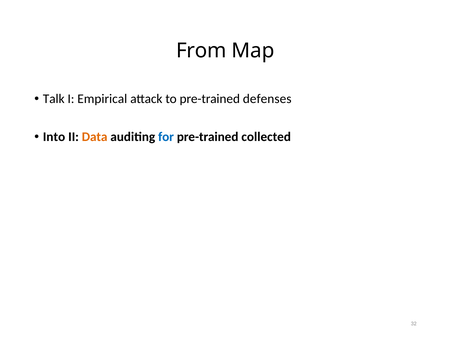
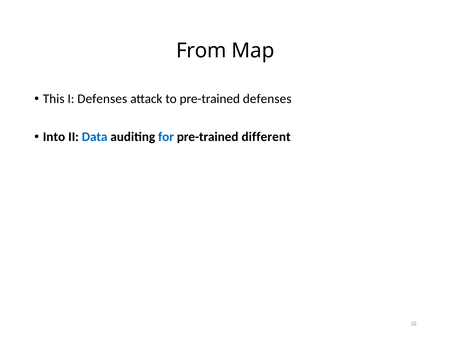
Talk: Talk -> This (54, 99)
I Empirical: Empirical -> Defenses (102, 99)
Data colour: orange -> blue (95, 137)
collected: collected -> different (266, 137)
